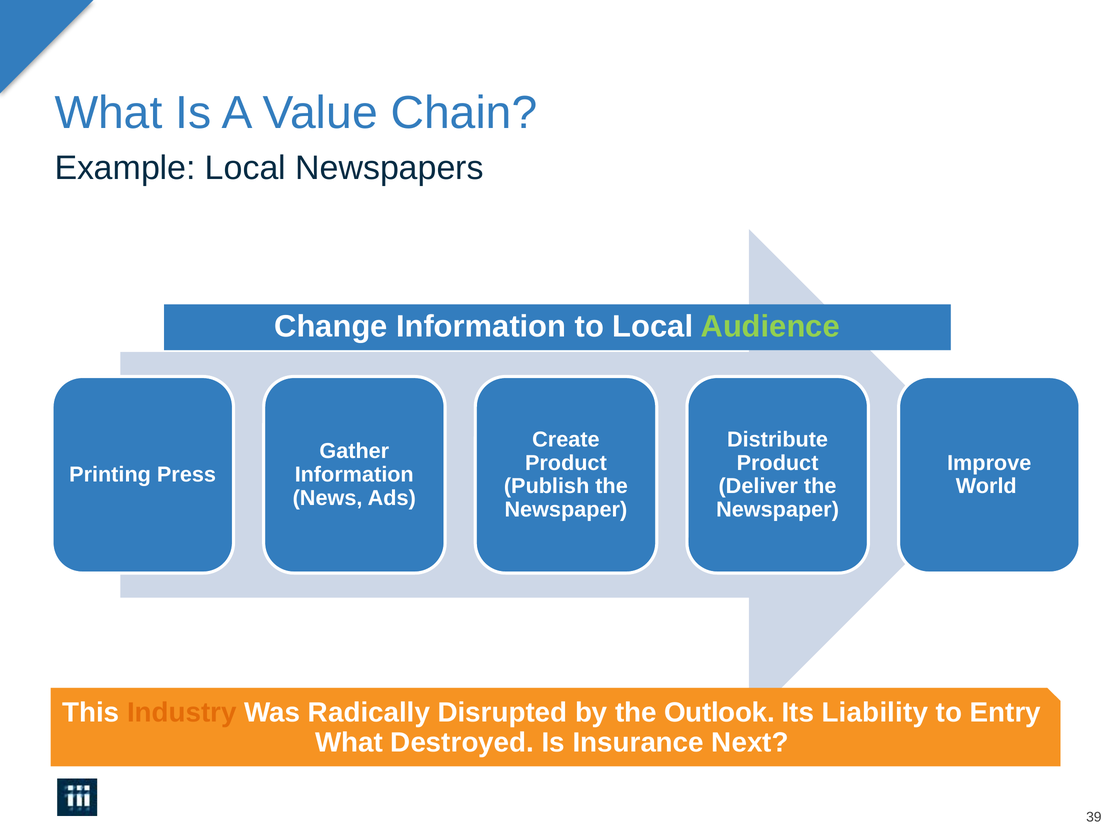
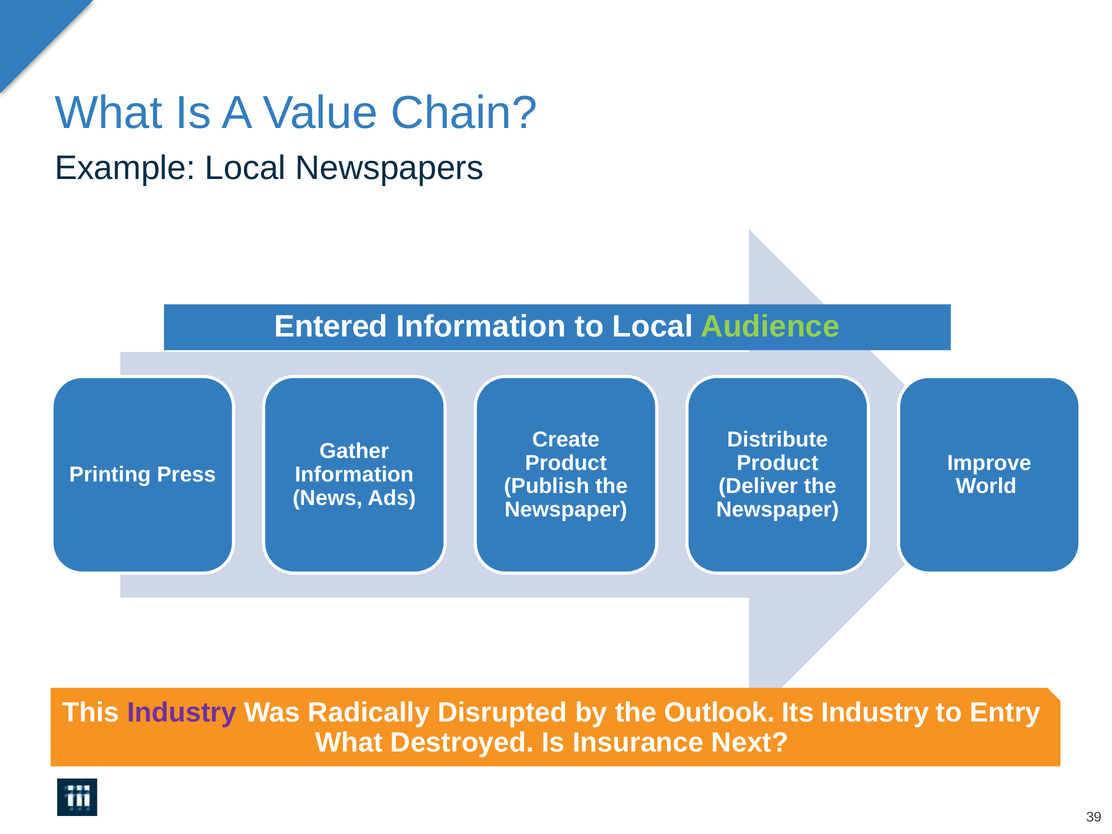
Change: Change -> Entered (331, 326)
Industry colour: orange -> purple (182, 712)
Its Liability: Liability -> Industry (875, 712)
